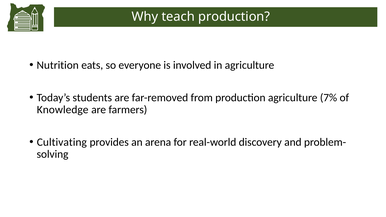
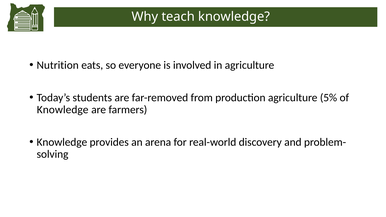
teach production: production -> knowledge (234, 17)
7%: 7% -> 5% (329, 98)
Cultivating: Cultivating -> Knowledge (62, 142)
